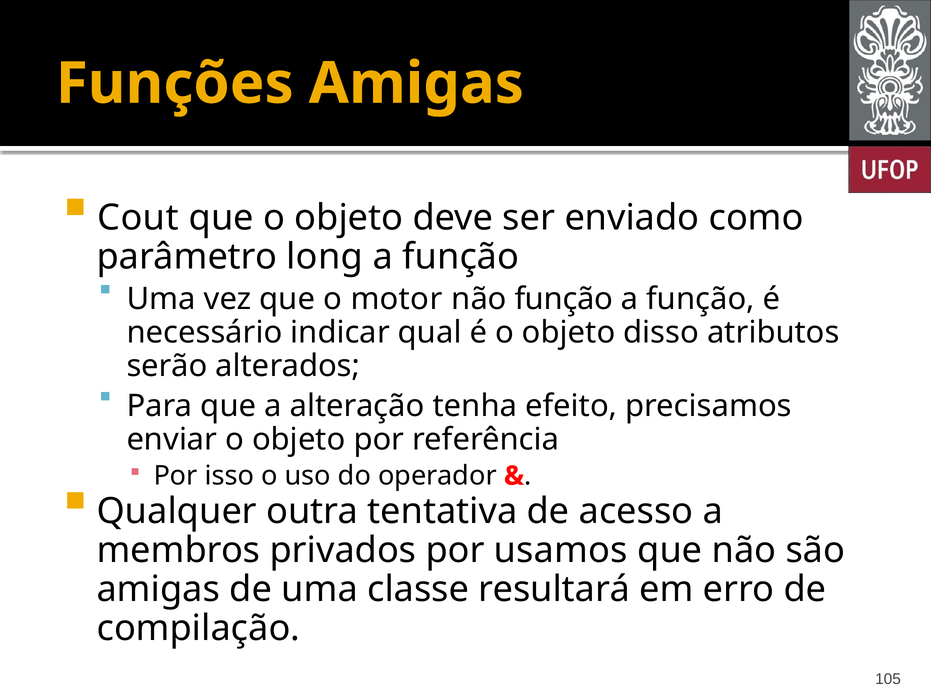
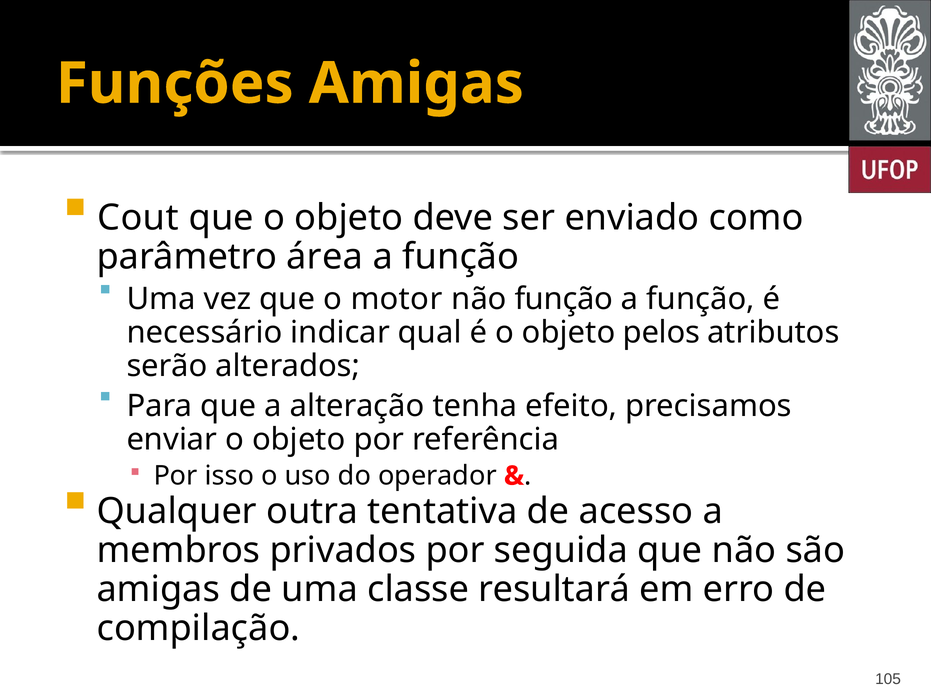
long: long -> área (325, 257)
disso: disso -> pelos (661, 333)
usamos: usamos -> seguida (561, 551)
